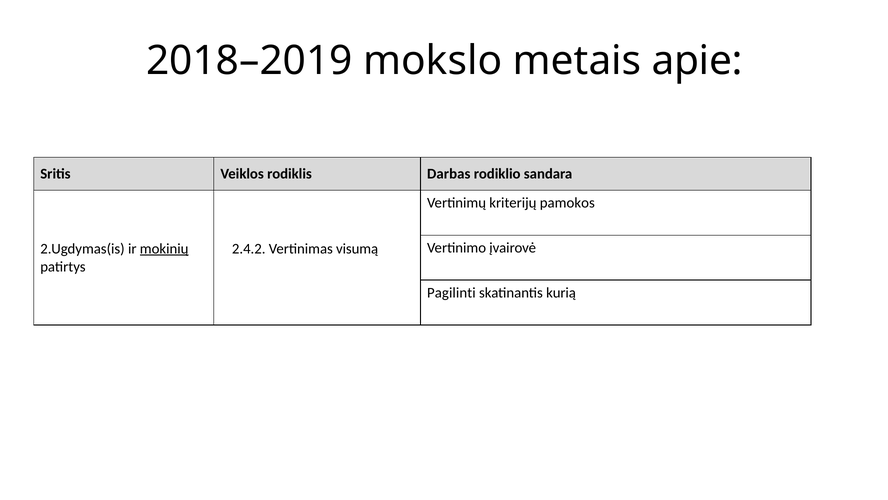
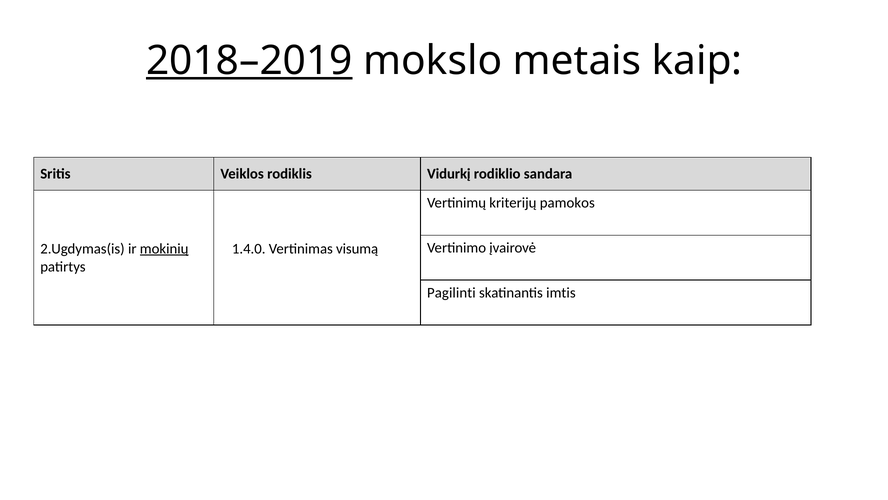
2018–2019 underline: none -> present (249, 61)
apie: apie -> kaip (697, 61)
Darbas: Darbas -> Vidurkį (449, 174)
2.4.2: 2.4.2 -> 1.4.0 (249, 248)
kurią: kurią -> imtis (561, 292)
